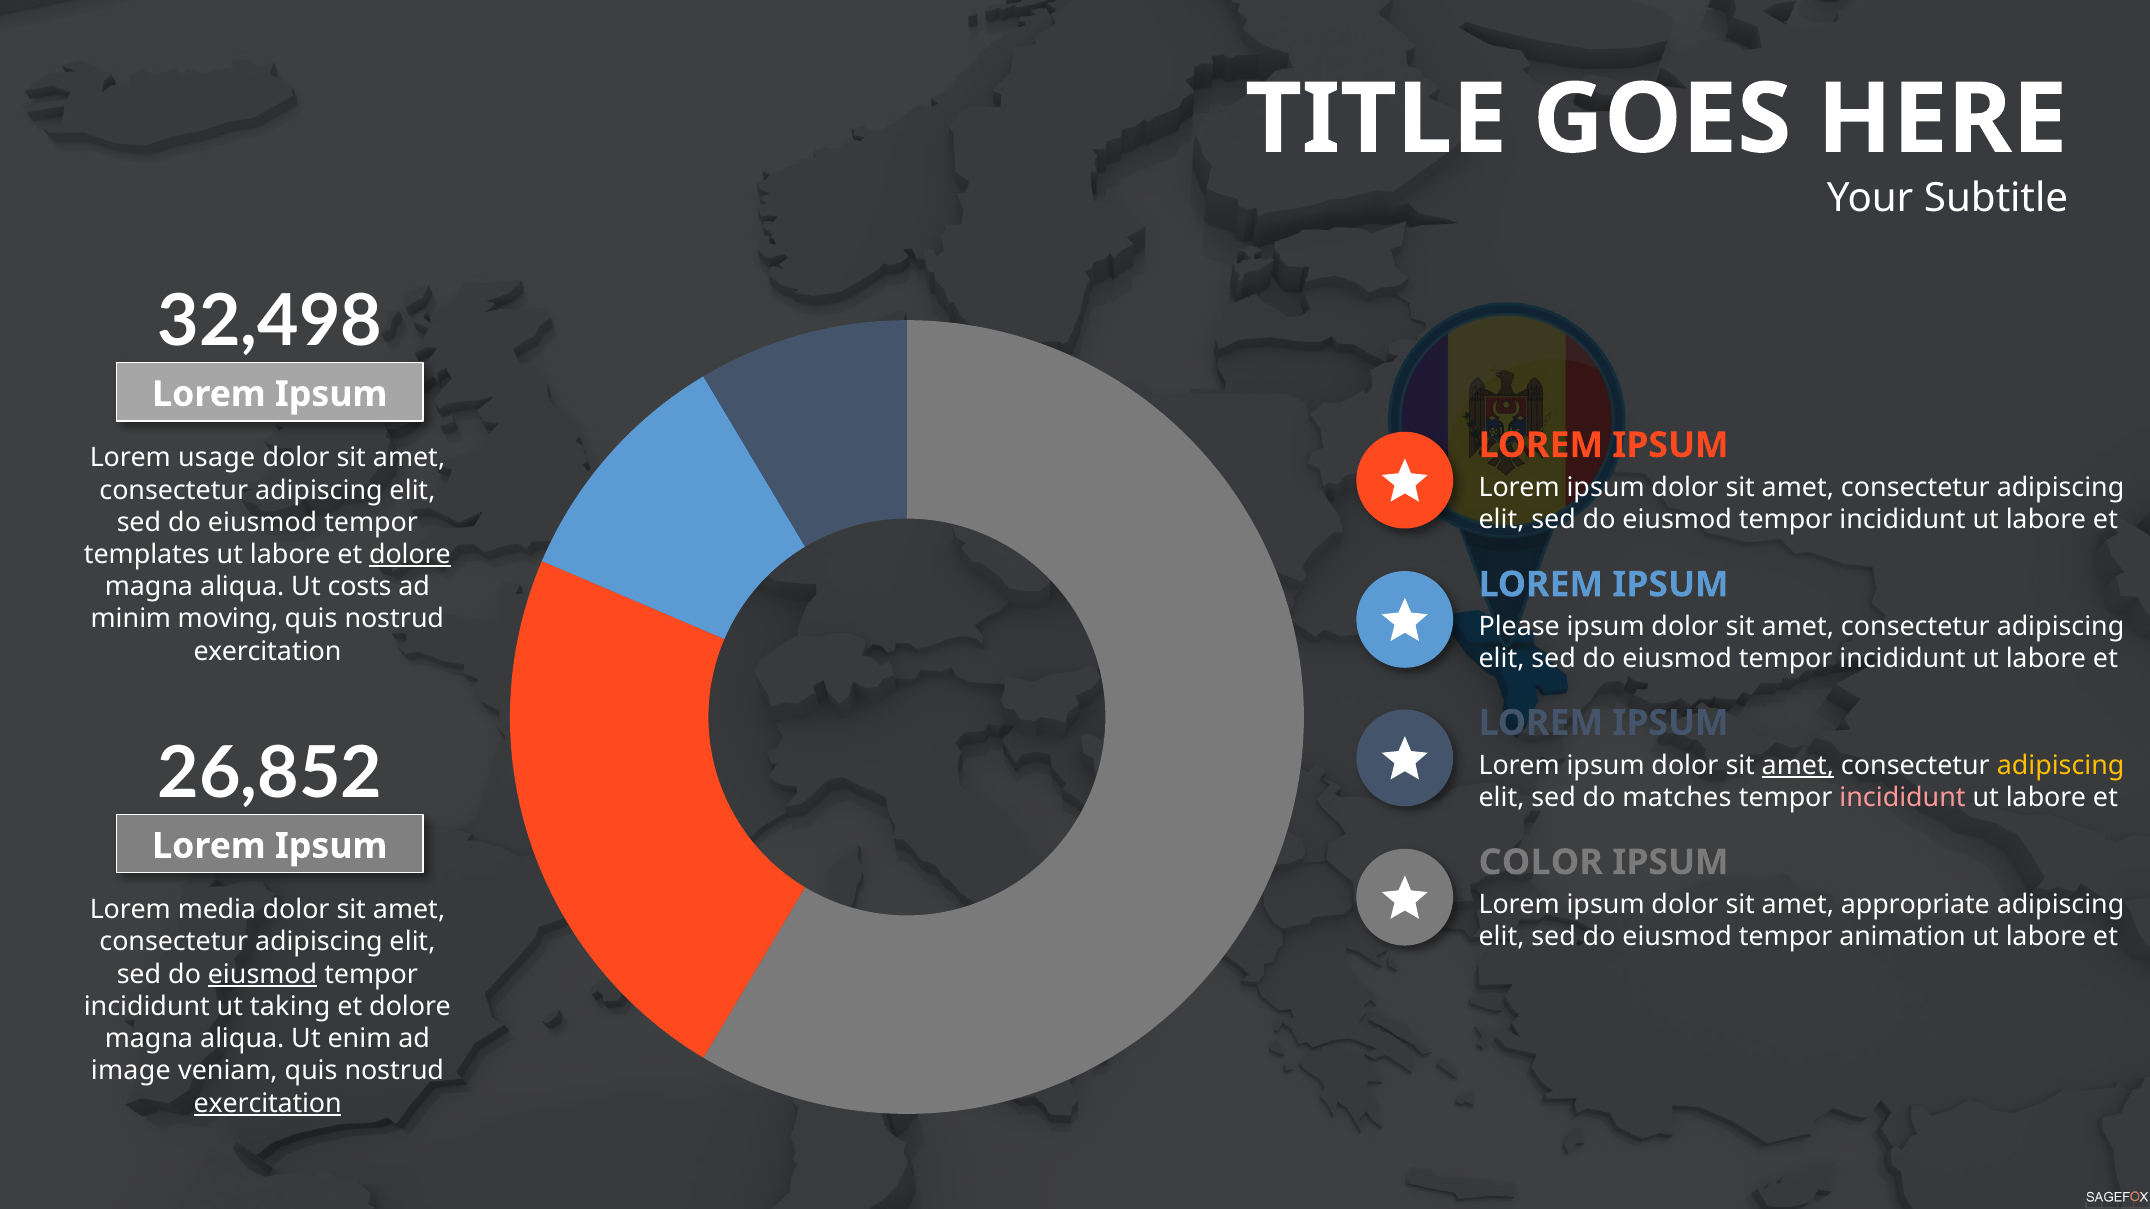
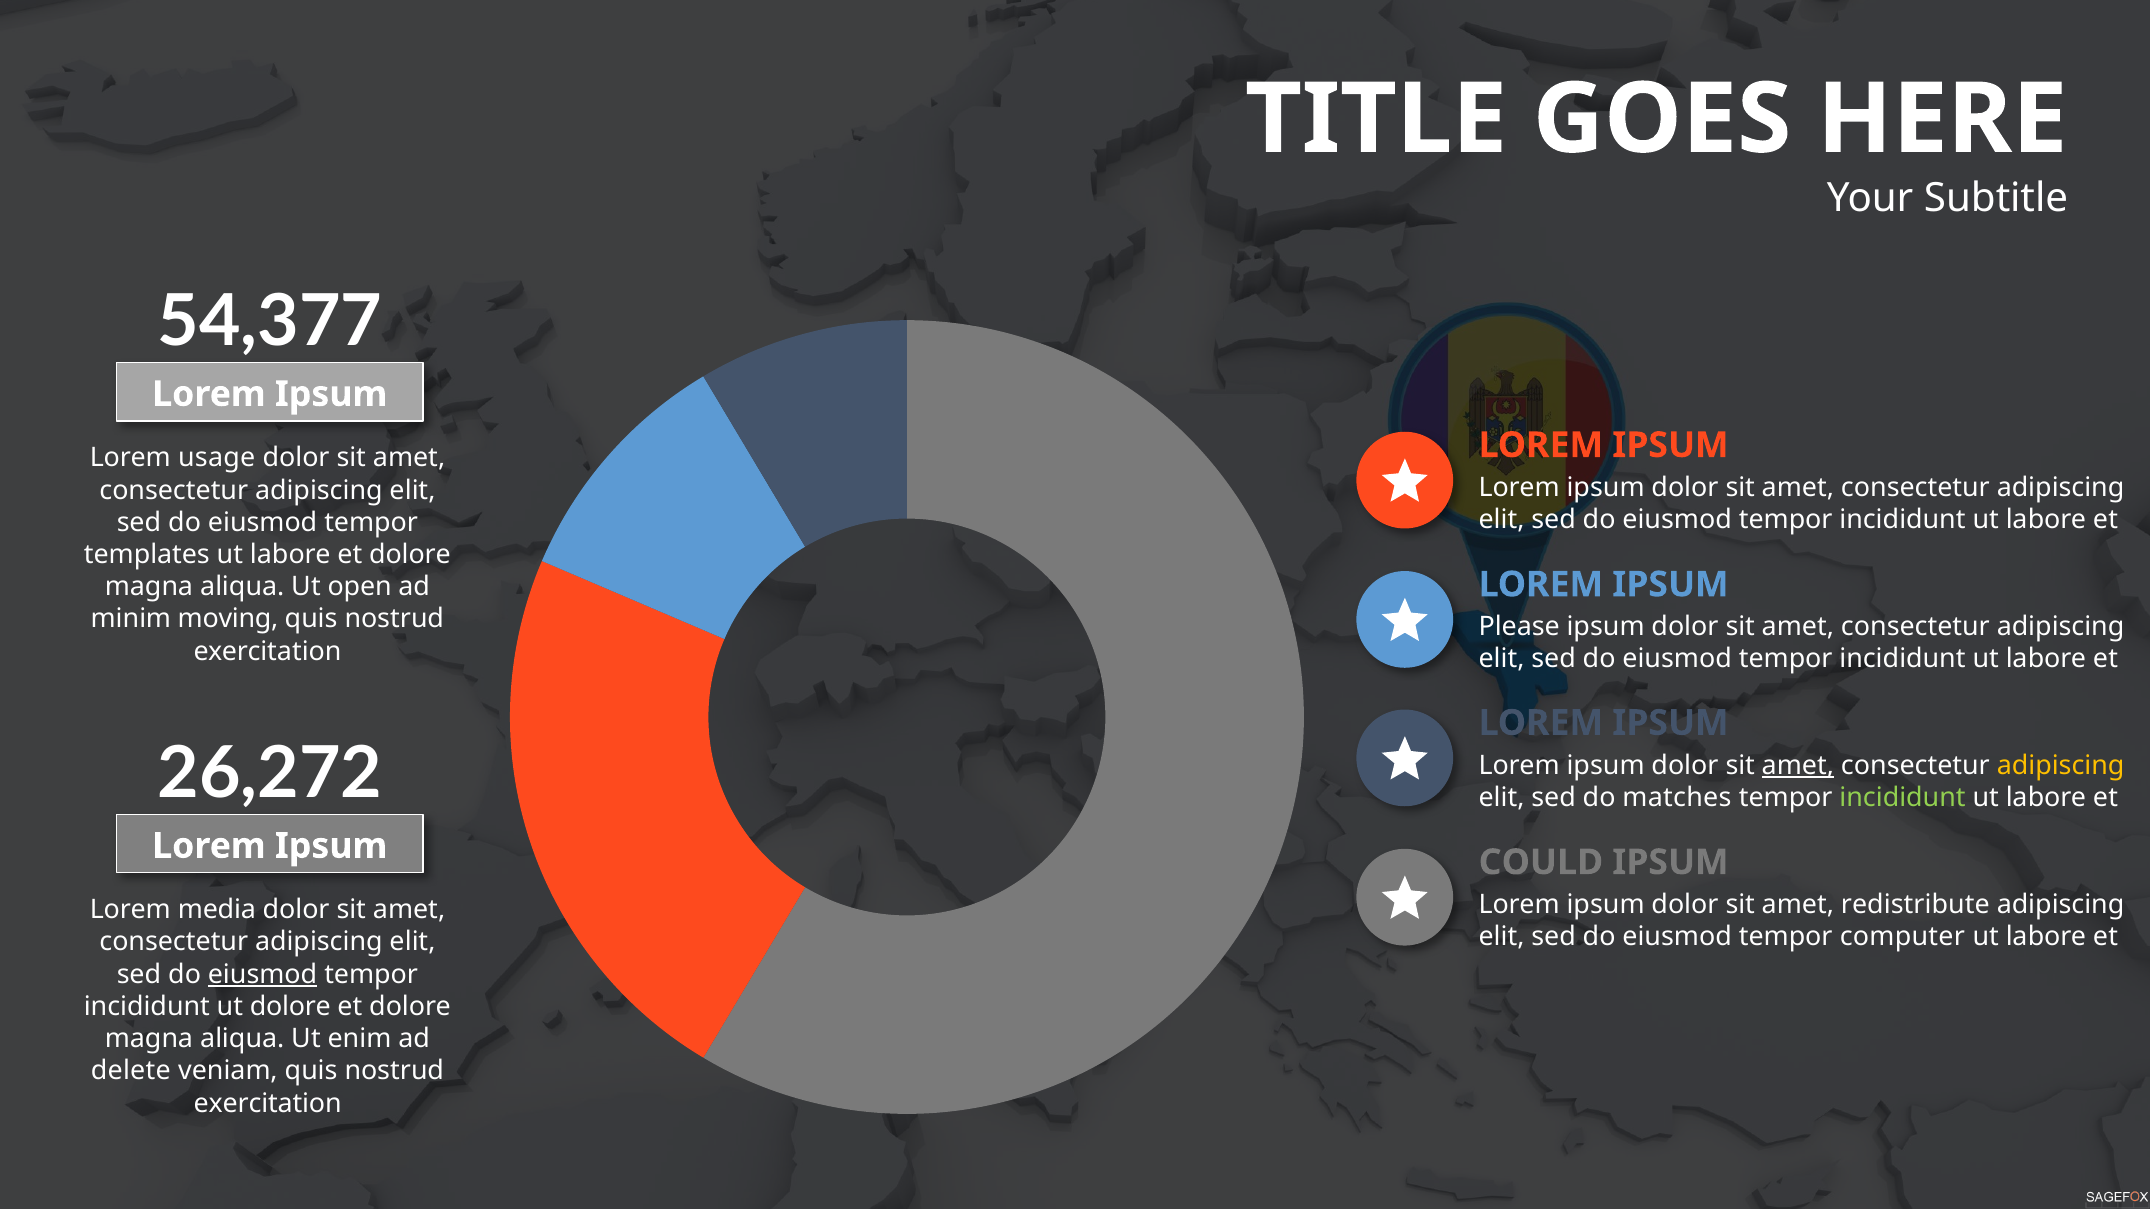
32,498: 32,498 -> 54,377 (270, 322)
dolore underline: present -> none (410, 555)
costs: costs -> open (360, 587)
26,852: 26,852 -> 26,272 (270, 774)
incididunt colour: pink -> light green (1903, 798)
COLOR: COLOR -> COULD (1541, 863)
appropriate: appropriate -> redistribute (1915, 905)
animation: animation -> computer (1902, 937)
ut taking: taking -> dolore (290, 1007)
image: image -> delete (131, 1071)
exercitation underline: present -> none (268, 1103)
